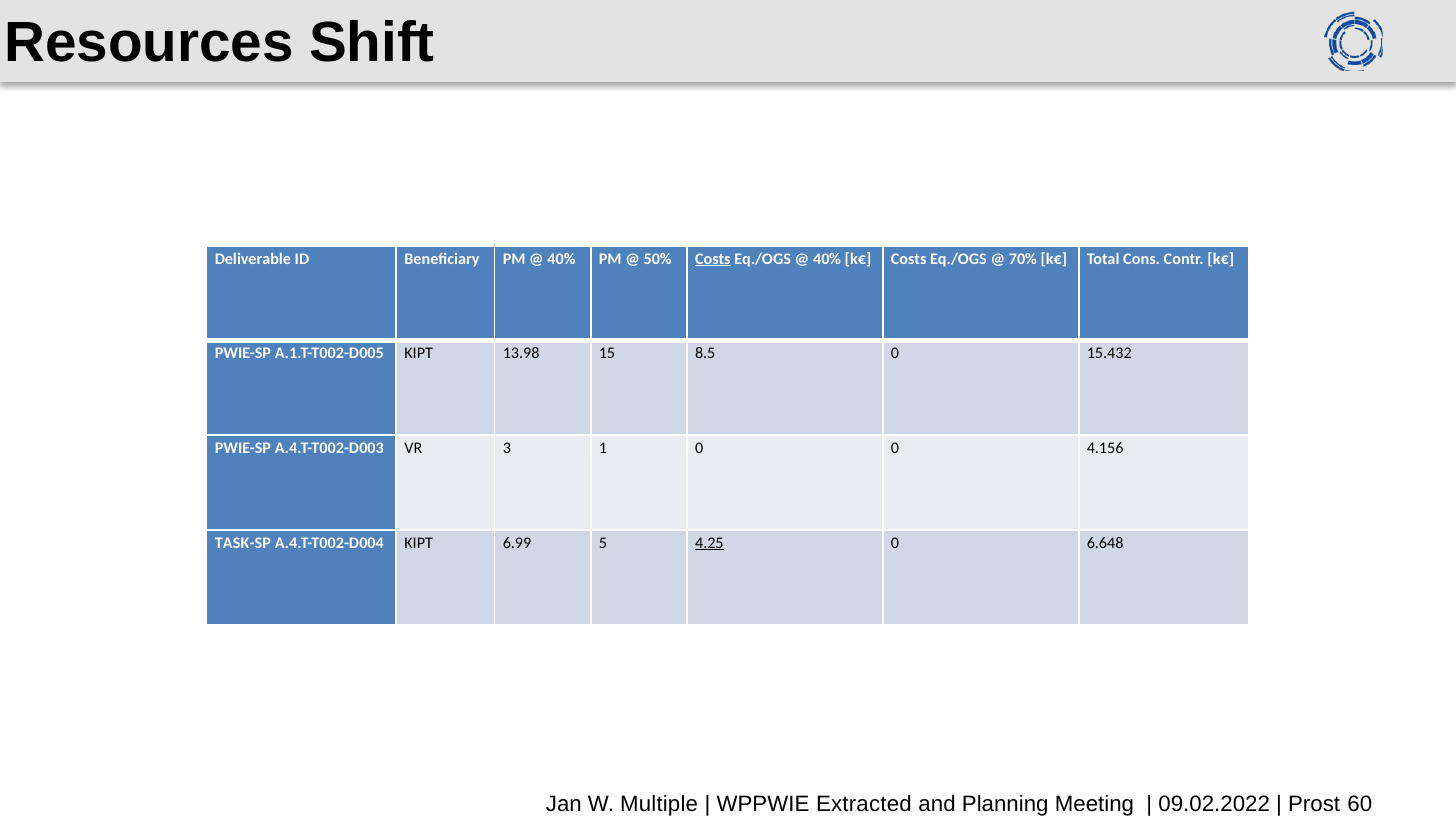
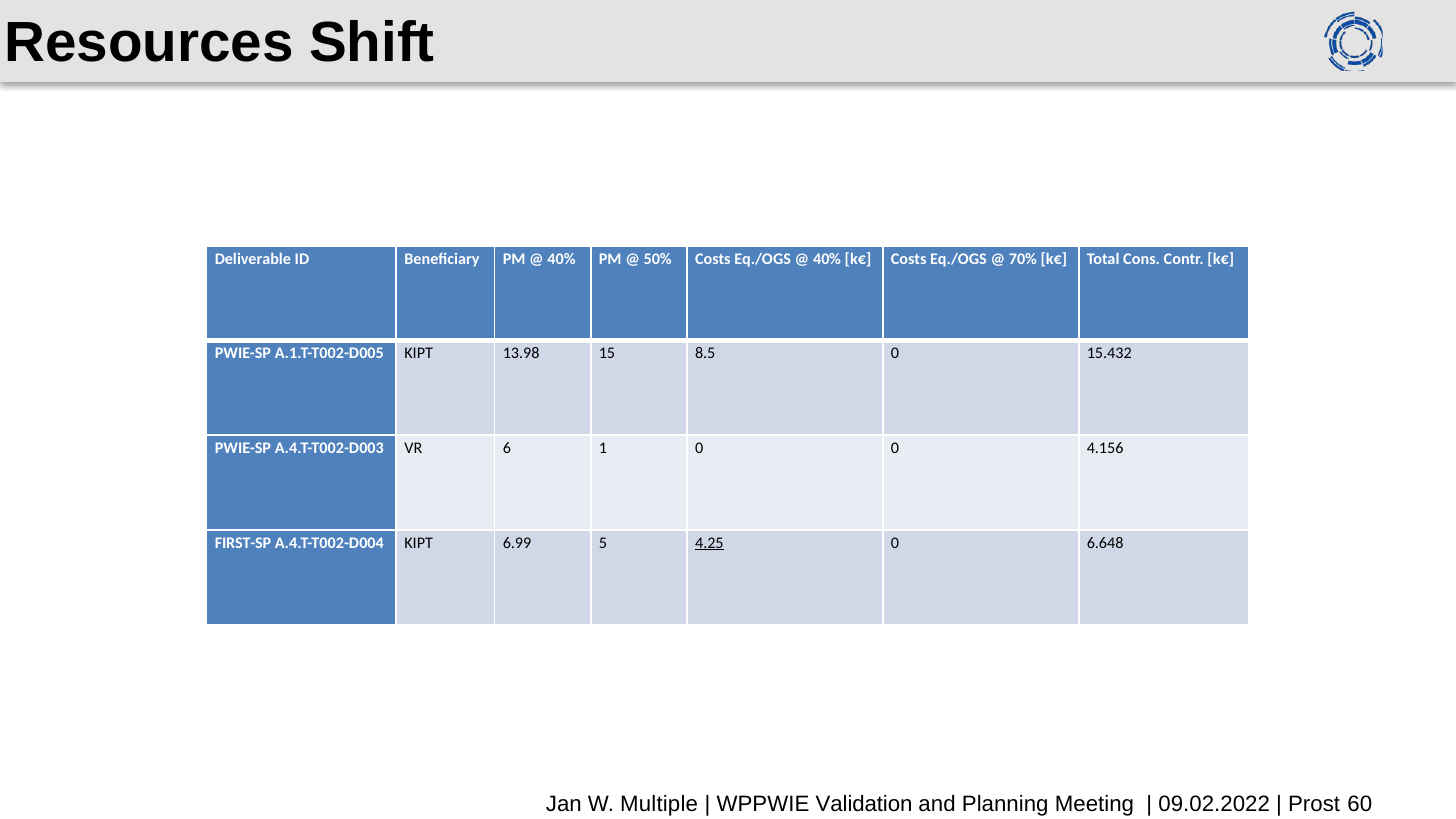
Costs underline: present -> none (713, 259)
3: 3 -> 6 (507, 448)
TASK-SP: TASK-SP -> FIRST-SP (243, 543)
Extracted: Extracted -> Validation (864, 804)
